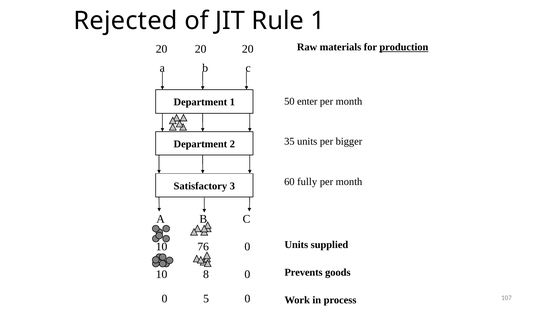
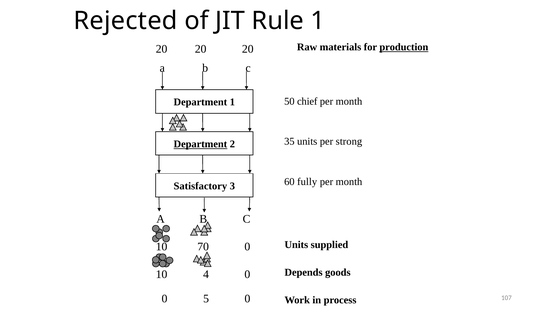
enter: enter -> chief (307, 101)
bigger: bigger -> strong (349, 141)
Department underline: none -> present (200, 144)
76: 76 -> 70 (203, 246)
Prevents: Prevents -> Depends (304, 272)
8: 8 -> 4 (206, 274)
